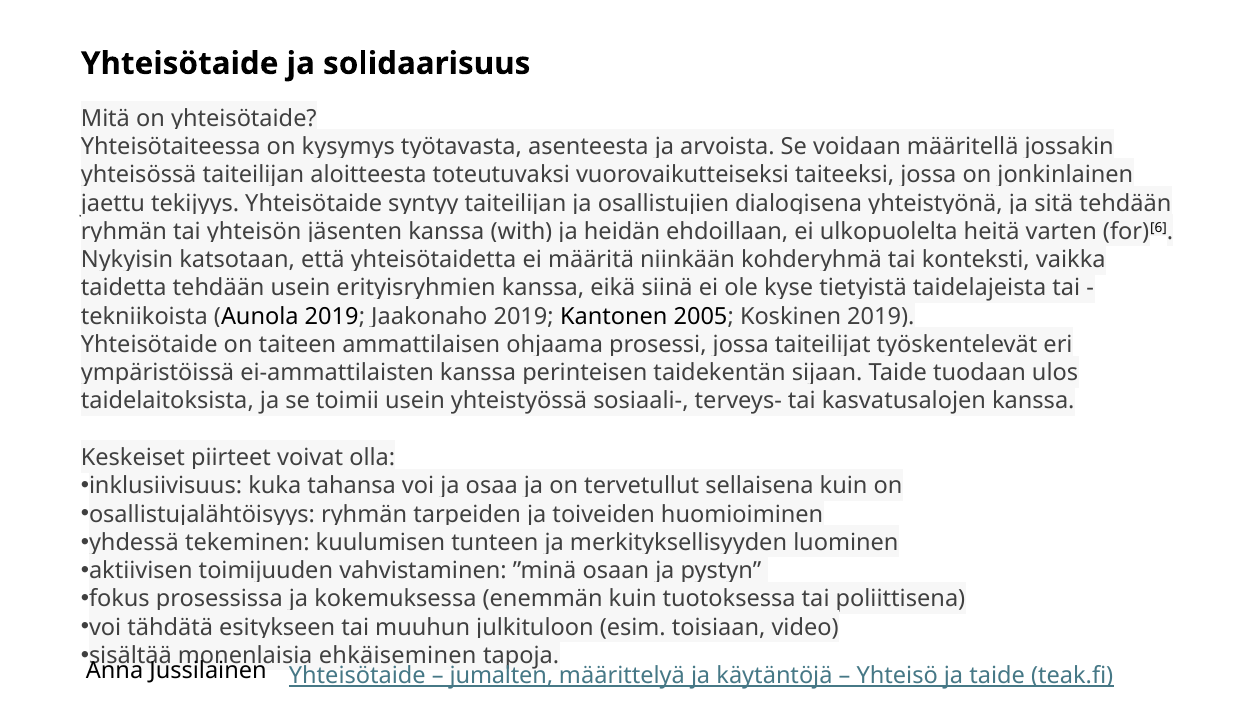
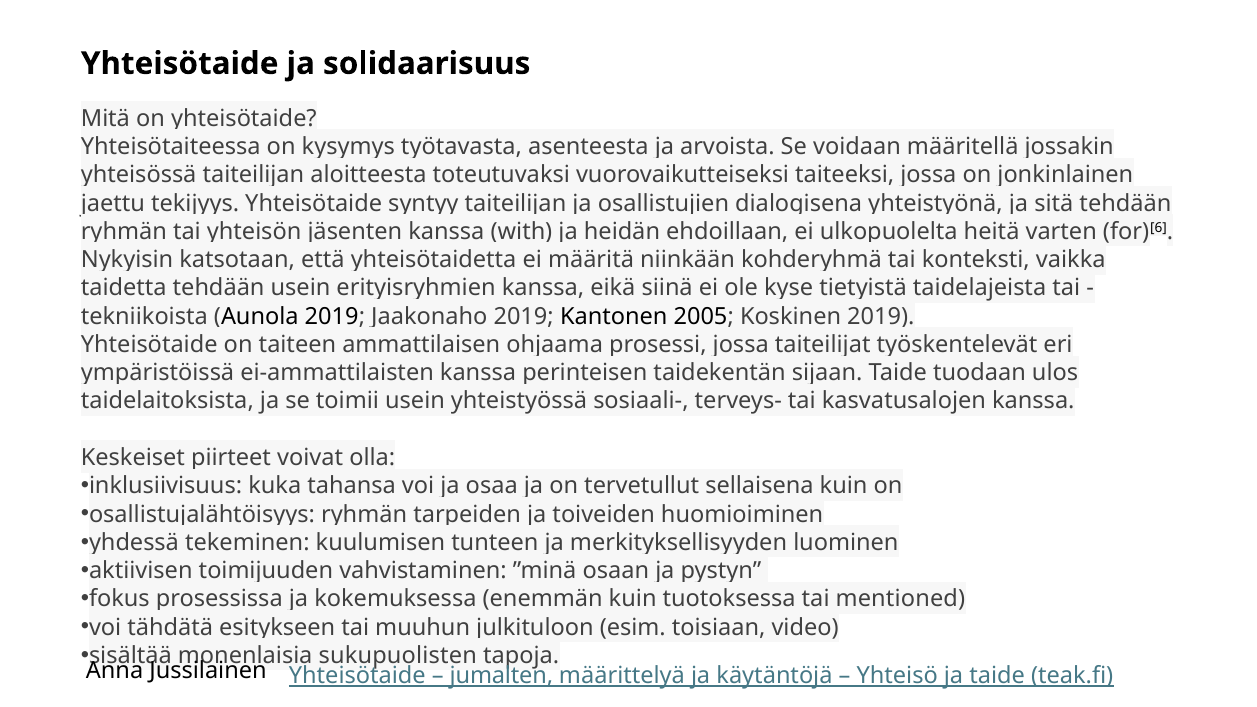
poliittisena: poliittisena -> mentioned (900, 599)
ehkäiseminen: ehkäiseminen -> sukupuolisten (398, 656)
